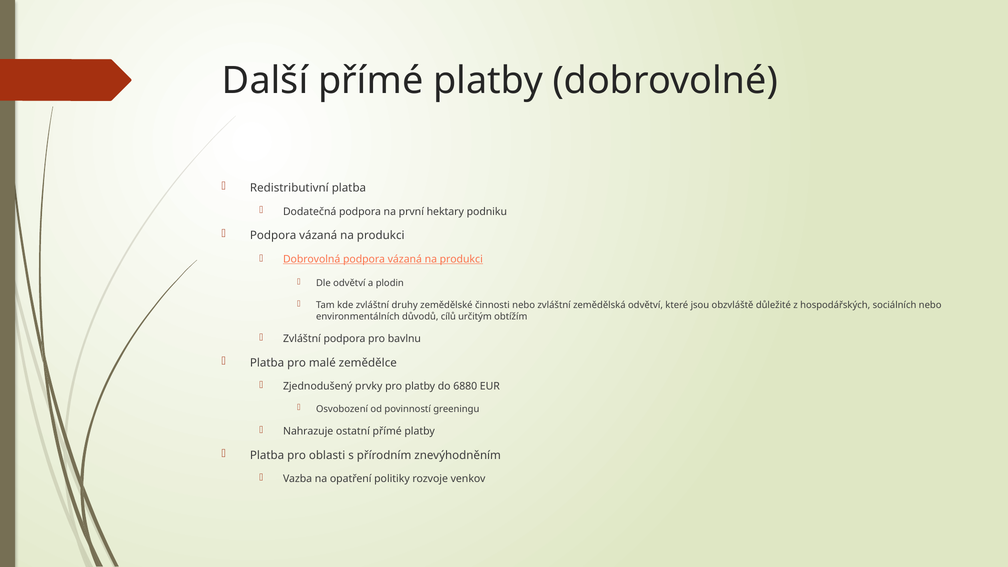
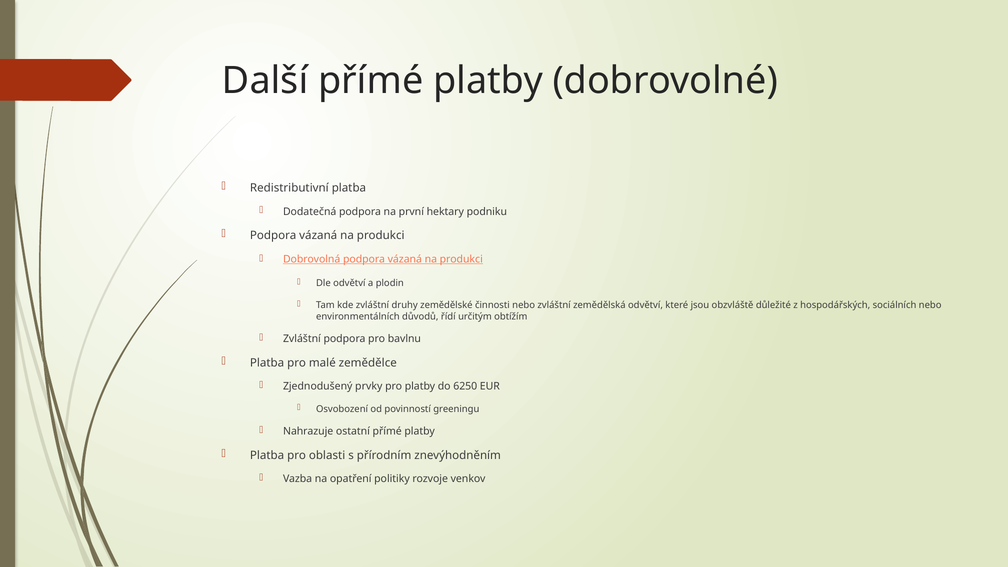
cílů: cílů -> řídí (448, 316)
6880: 6880 -> 6250 (465, 386)
